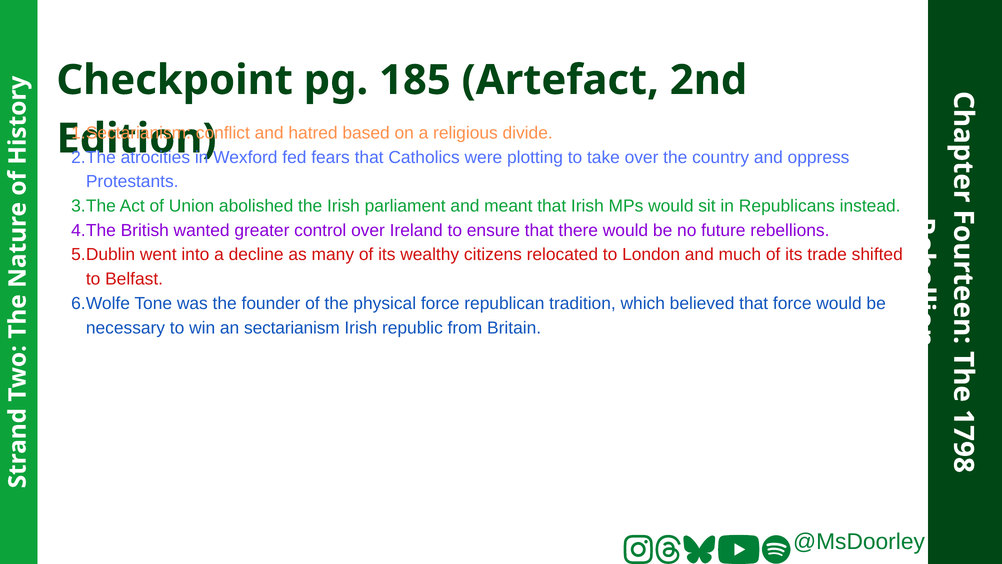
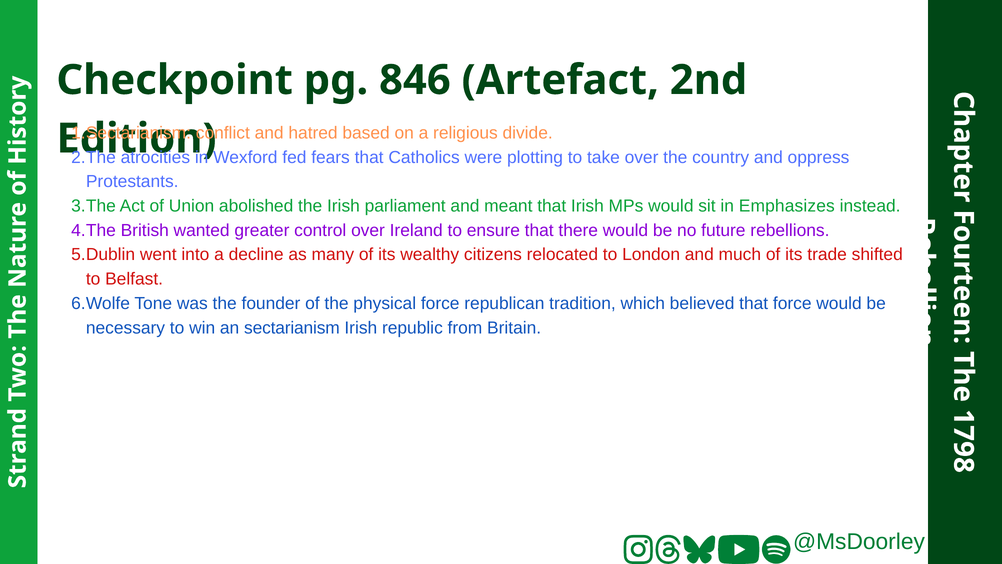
185: 185 -> 846 (415, 80)
Republicans: Republicans -> Emphasizes (787, 206)
